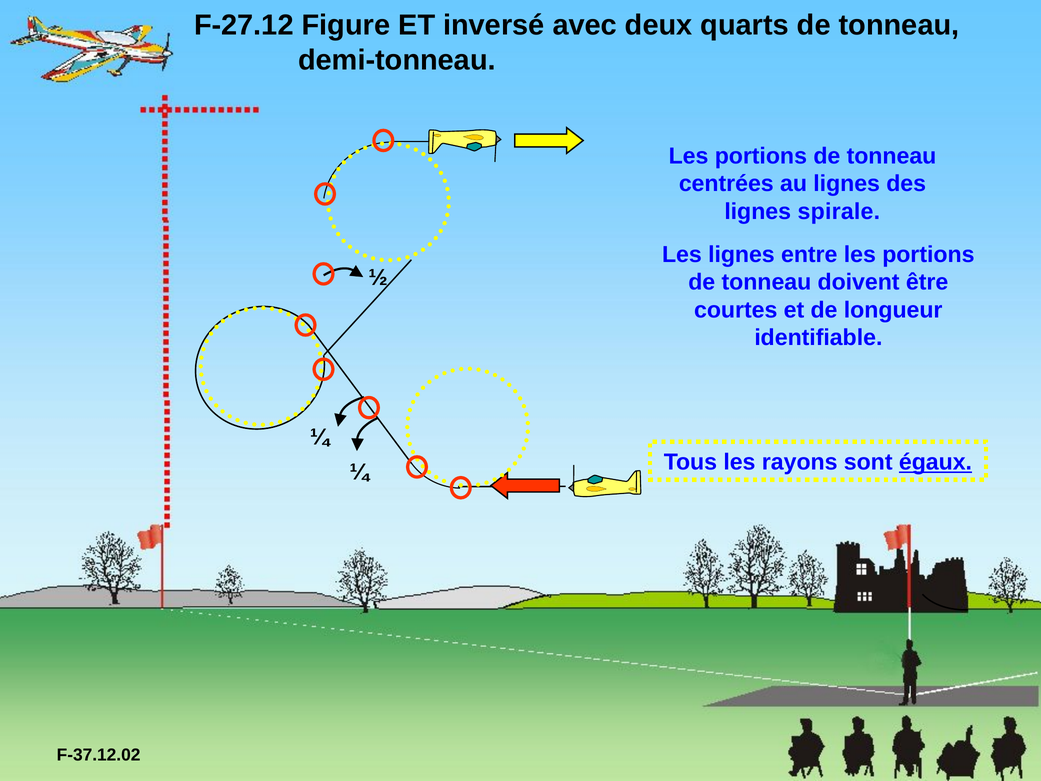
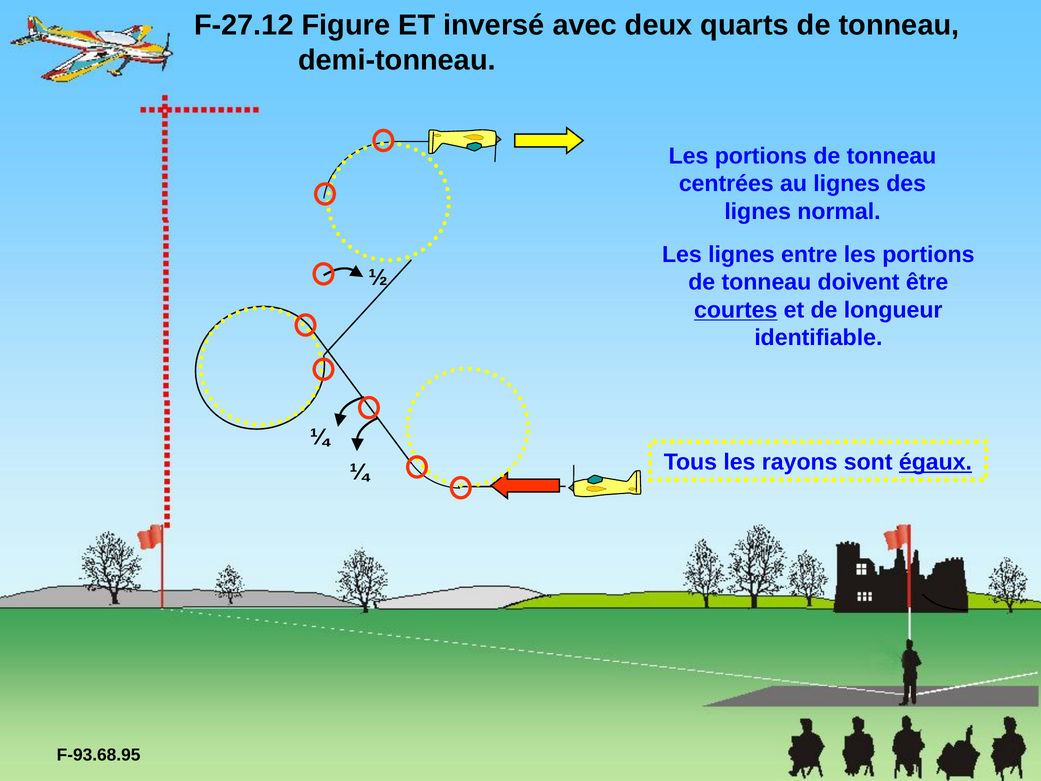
spirale: spirale -> normal (839, 211)
courtes underline: none -> present (736, 310)
F-37.12.02: F-37.12.02 -> F-93.68.95 (99, 755)
